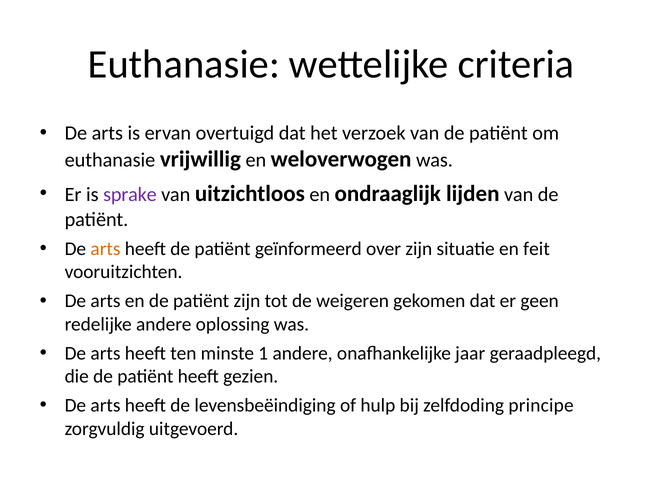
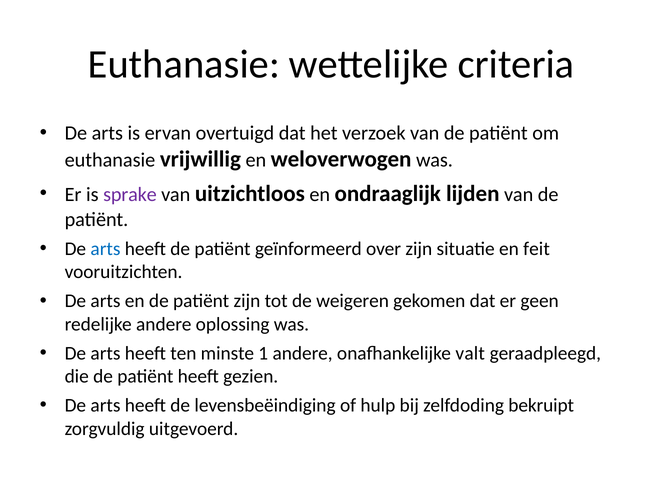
arts colour: orange -> blue (105, 248)
jaar: jaar -> valt (470, 353)
principe: principe -> bekruipt (541, 405)
